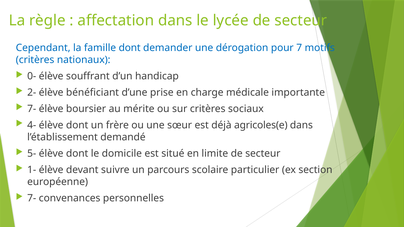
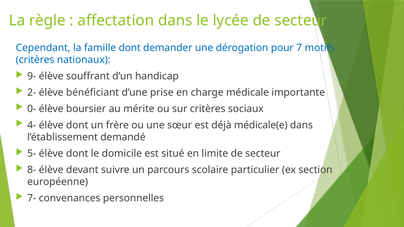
0-: 0- -> 9- (32, 76)
7-: 7- -> 0- (32, 109)
agricoles(e: agricoles(e -> médicale(e (261, 125)
1-: 1- -> 8- (32, 170)
